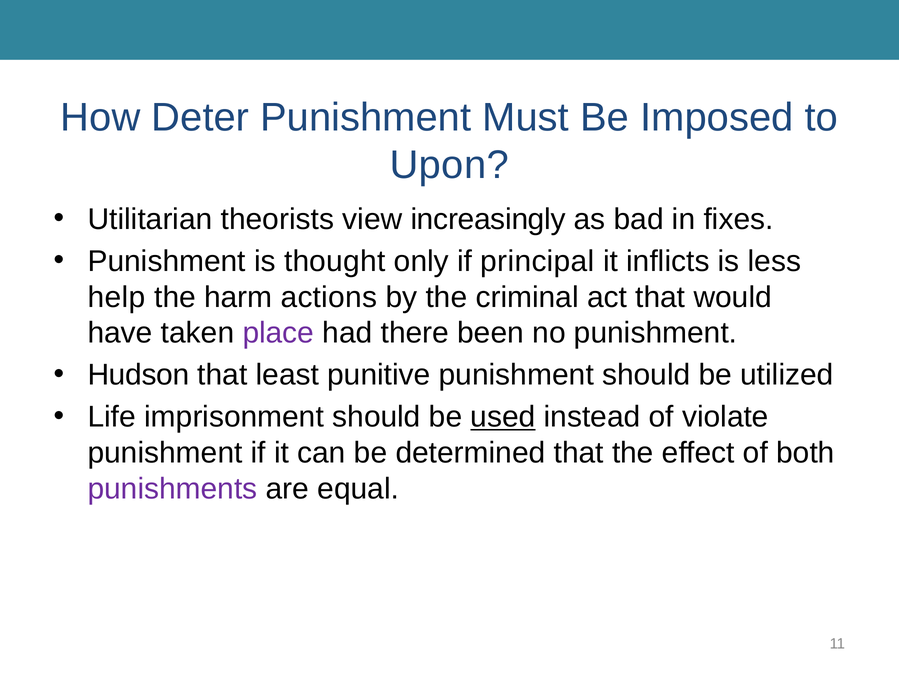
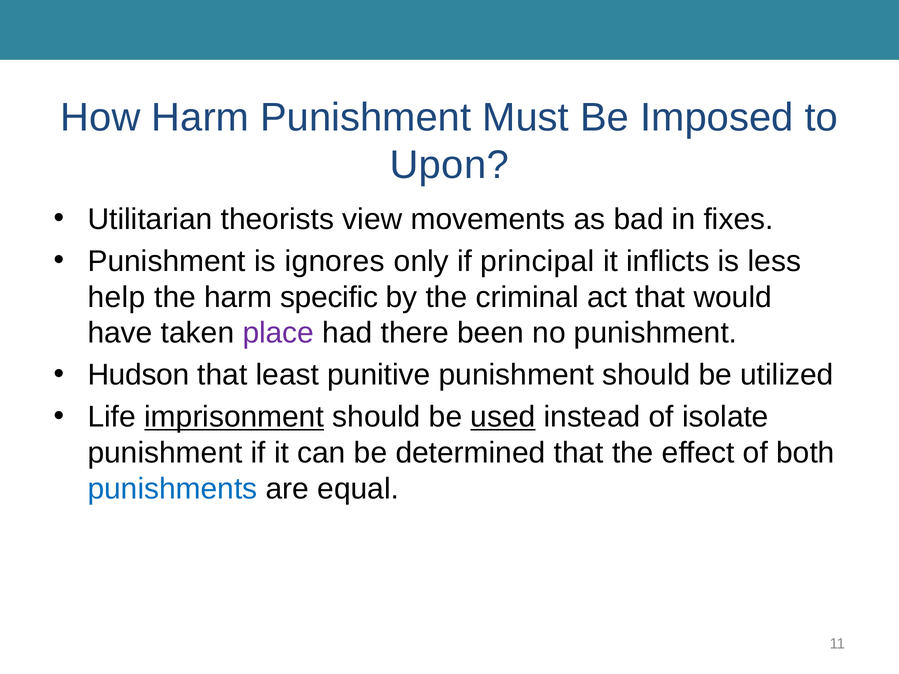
How Deter: Deter -> Harm (200, 117)
increasingly: increasingly -> movements (488, 219)
thought: thought -> ignores (335, 261)
actions: actions -> specific (329, 297)
imprisonment underline: none -> present (234, 417)
violate: violate -> isolate (725, 417)
punishments colour: purple -> blue (173, 489)
